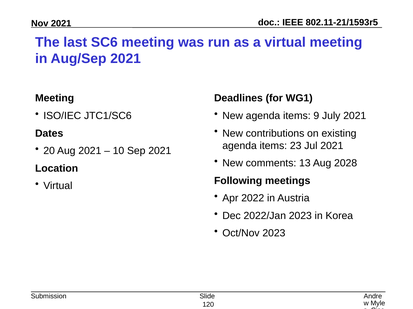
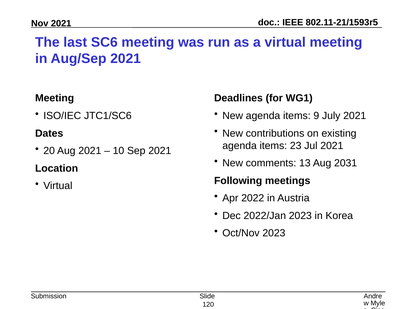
2028: 2028 -> 2031 (346, 164)
